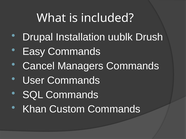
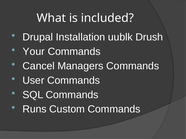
Easy: Easy -> Your (34, 52)
Khan: Khan -> Runs (35, 110)
